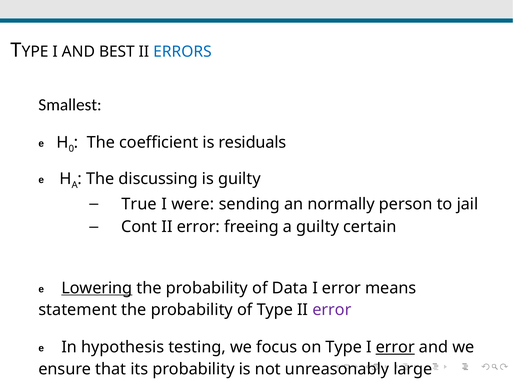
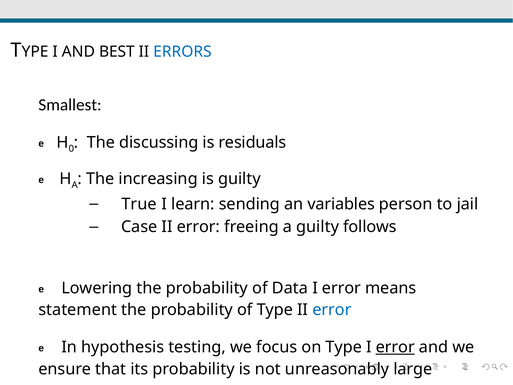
coefficient: coefficient -> discussing (159, 142)
discussing: discussing -> increasing (158, 179)
were: were -> learn (193, 204)
normally: normally -> variables (341, 204)
Cont: Cont -> Case (139, 227)
certain: certain -> follows (370, 227)
Lowering underline: present -> none (97, 288)
error colour: purple -> blue (332, 310)
